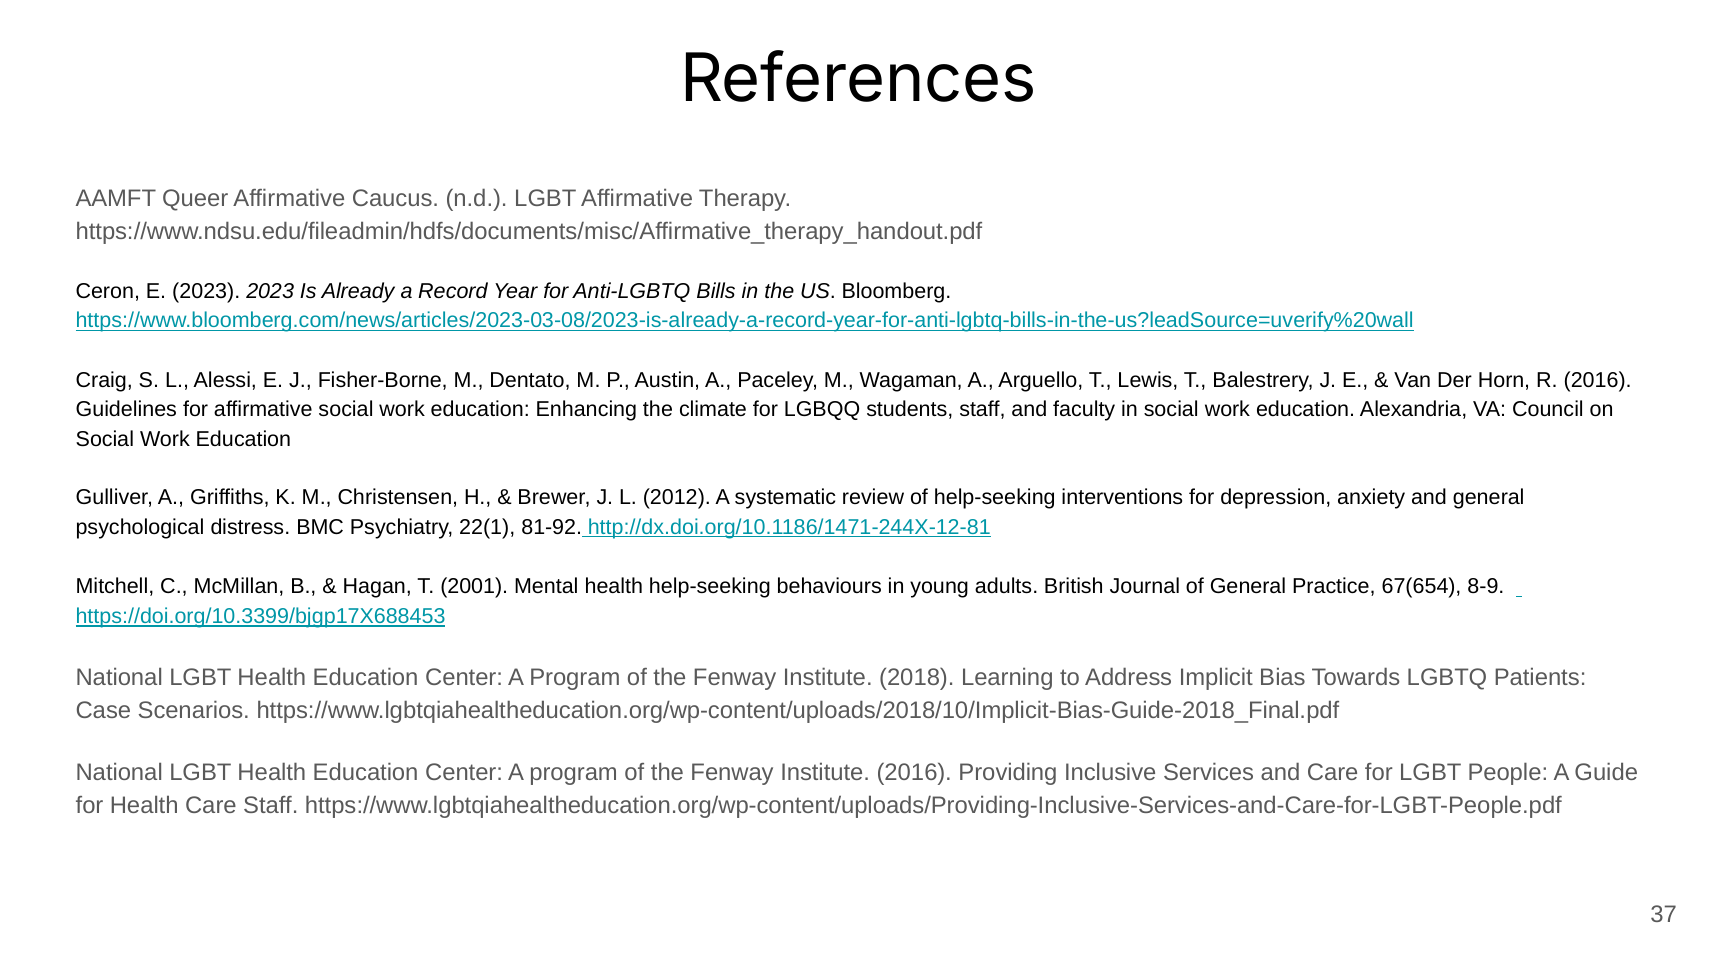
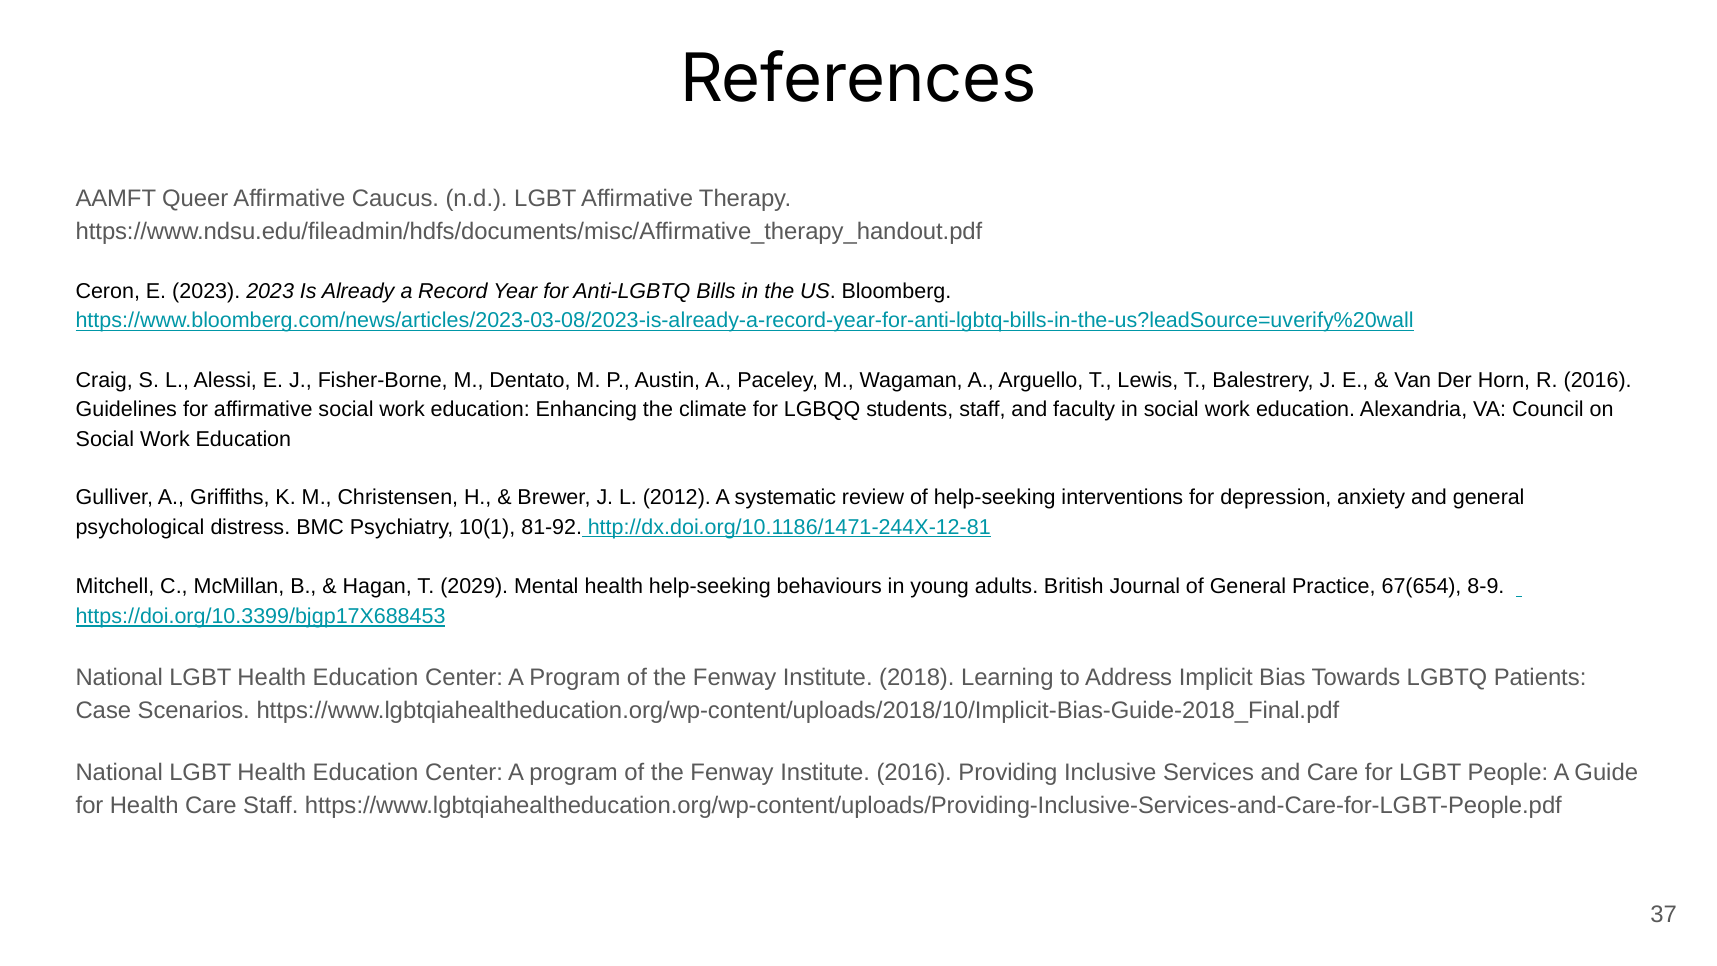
22(1: 22(1 -> 10(1 (487, 527)
2001: 2001 -> 2029 (474, 587)
